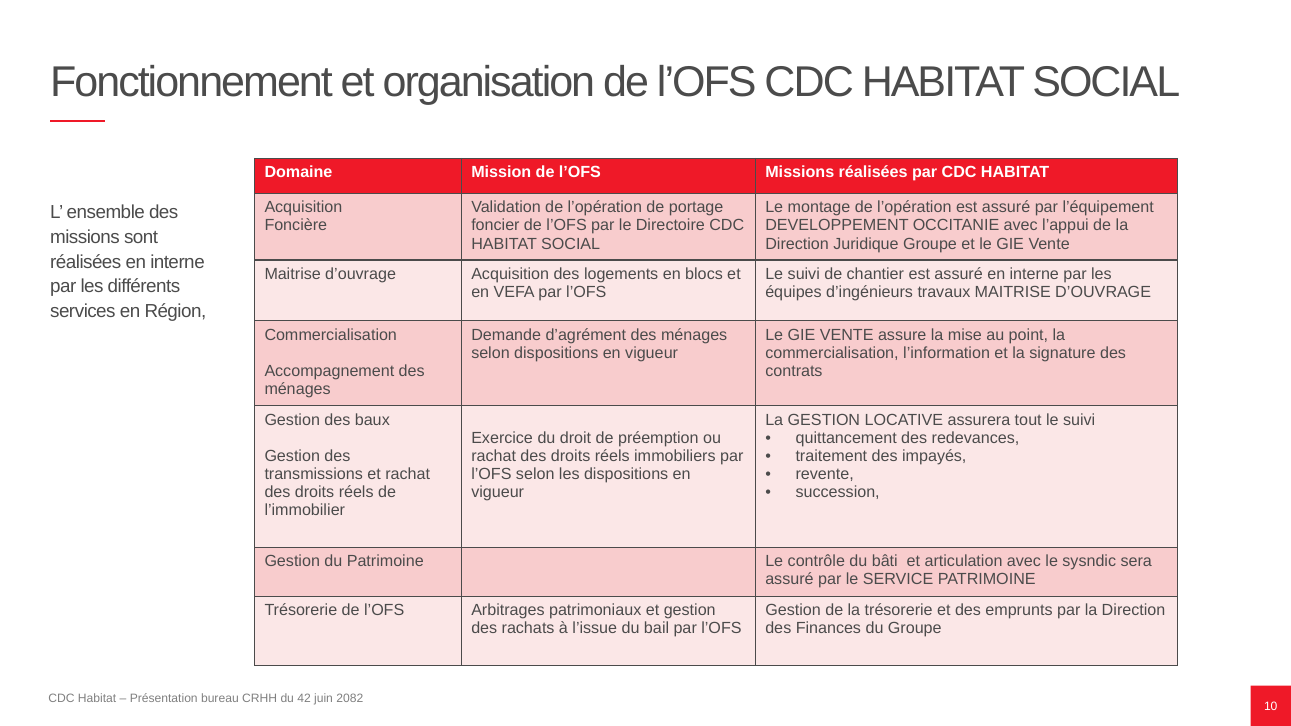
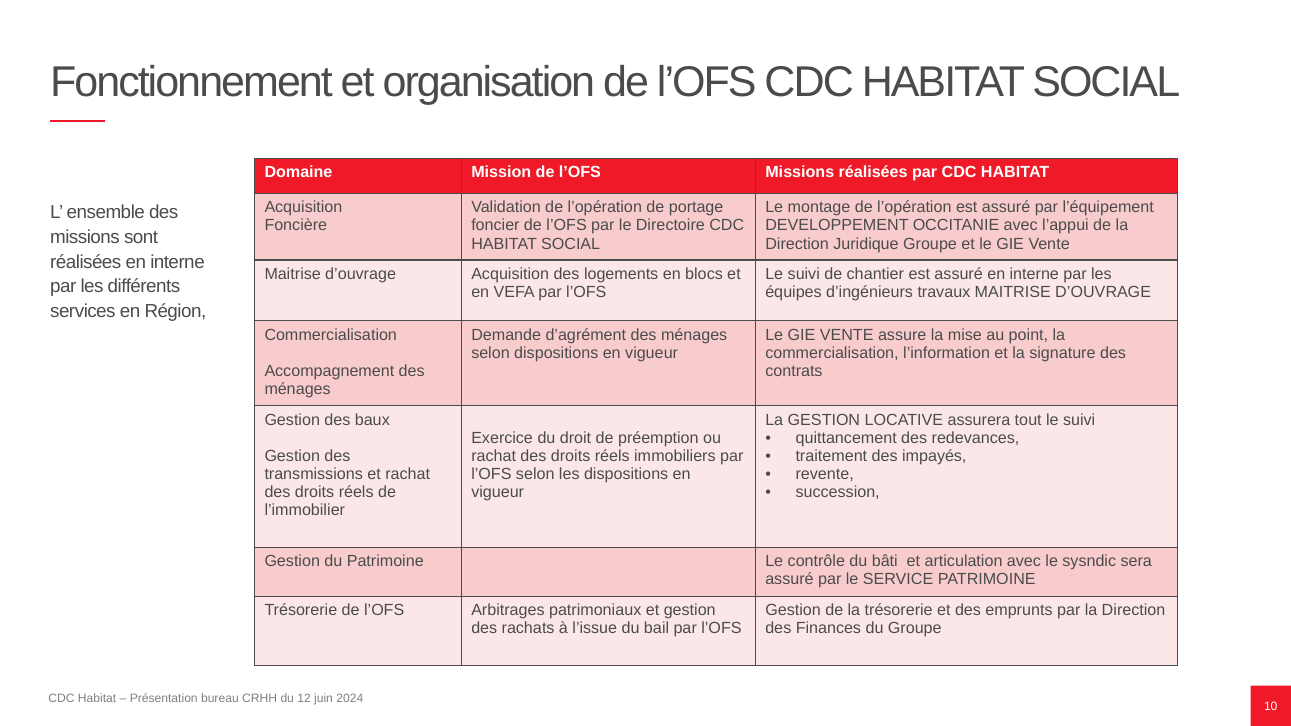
42: 42 -> 12 (304, 698)
2082: 2082 -> 2024 (350, 698)
